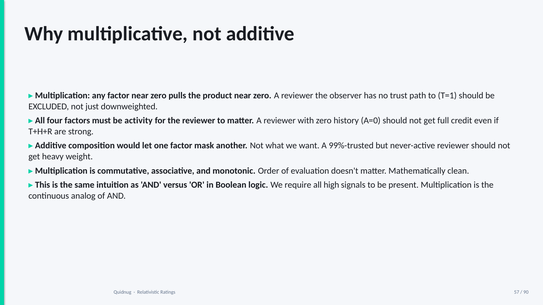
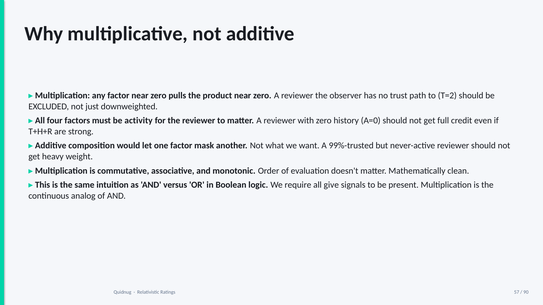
T=1: T=1 -> T=2 (447, 96)
high: high -> give (331, 185)
